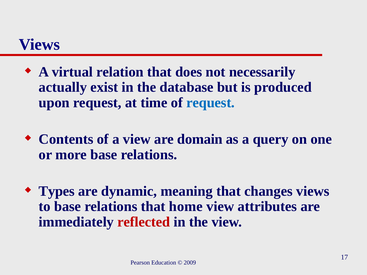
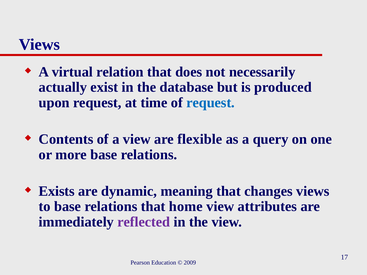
domain: domain -> flexible (200, 139)
Types: Types -> Exists (57, 191)
reflected colour: red -> purple (144, 222)
